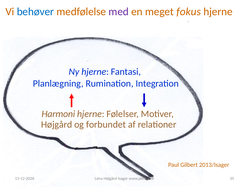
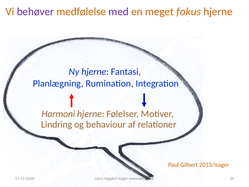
behøver colour: blue -> purple (35, 12)
Højgård: Højgård -> Lindring (57, 124)
forbundet: forbundet -> behaviour (106, 124)
